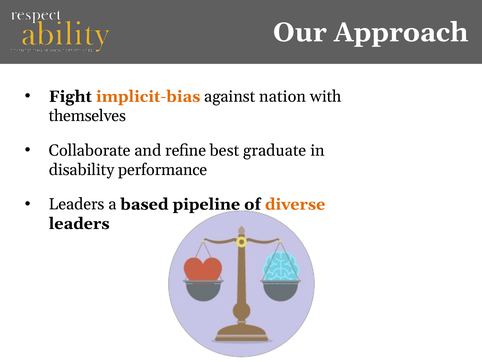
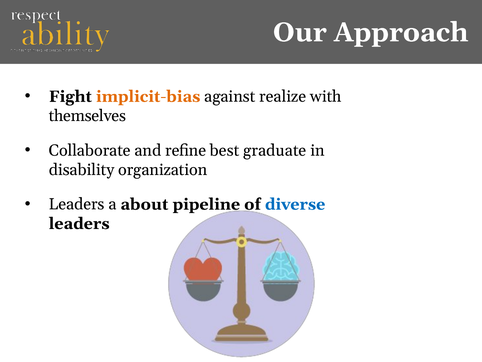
nation: nation -> realize (283, 96)
performance: performance -> organization (163, 169)
based: based -> about (144, 204)
diverse colour: orange -> blue (295, 204)
